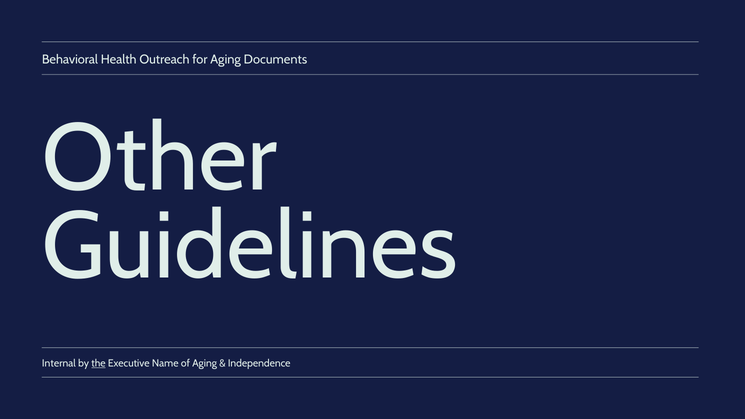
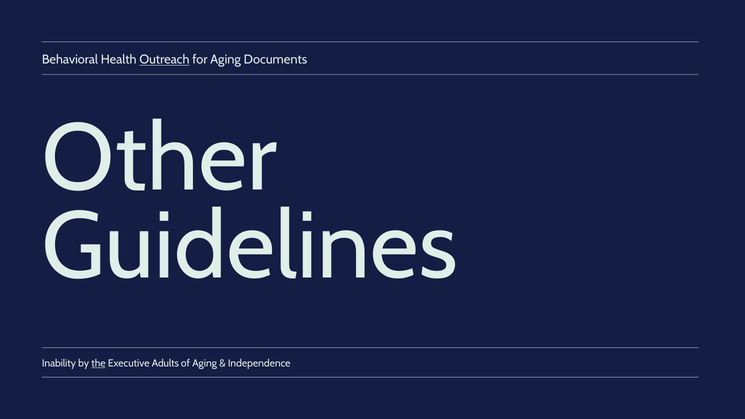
Outreach underline: none -> present (164, 60)
Internal: Internal -> Inability (59, 364)
Name: Name -> Adults (165, 364)
